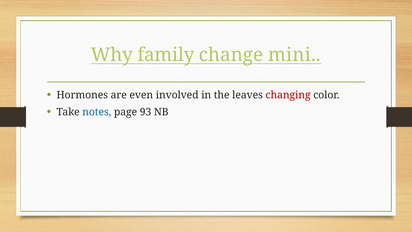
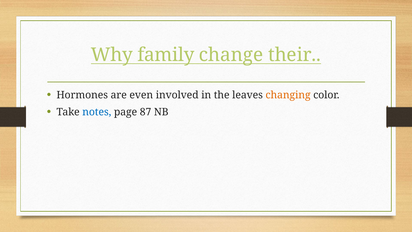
mini: mini -> their (295, 55)
changing colour: red -> orange (288, 95)
93: 93 -> 87 (146, 112)
